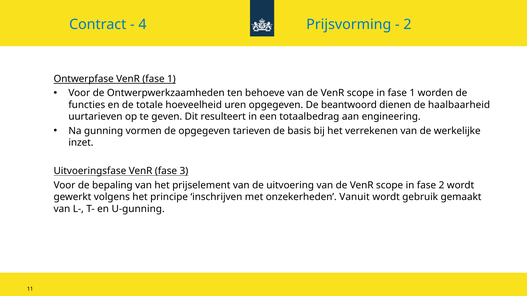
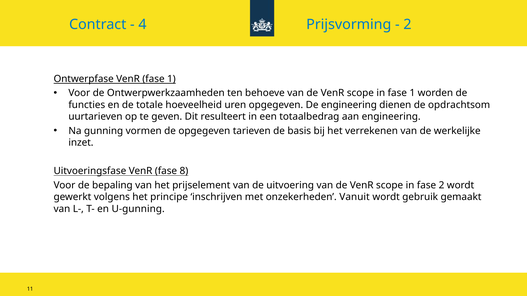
De beantwoord: beantwoord -> engineering (349, 105)
haalbaarheid: haalbaarheid -> opdrachtsom (459, 105)
3: 3 -> 8 (184, 171)
